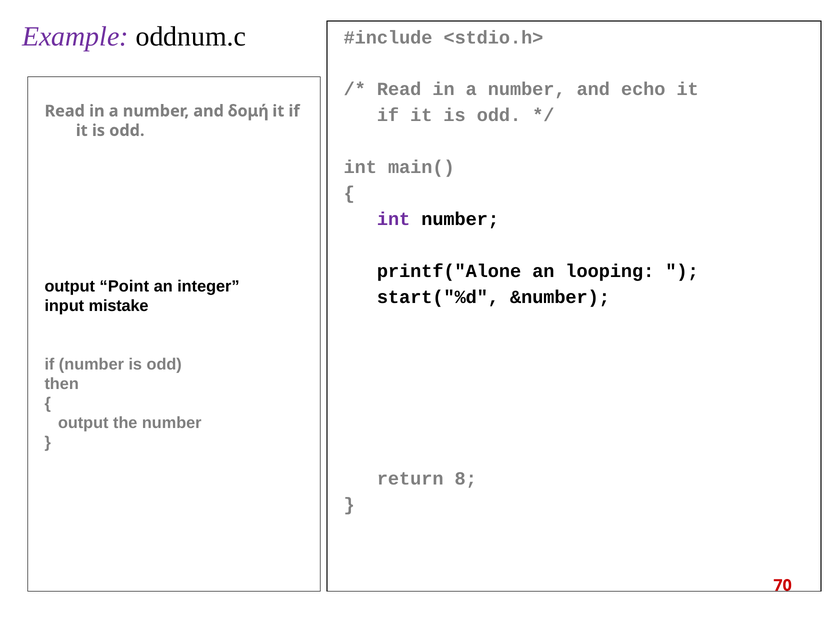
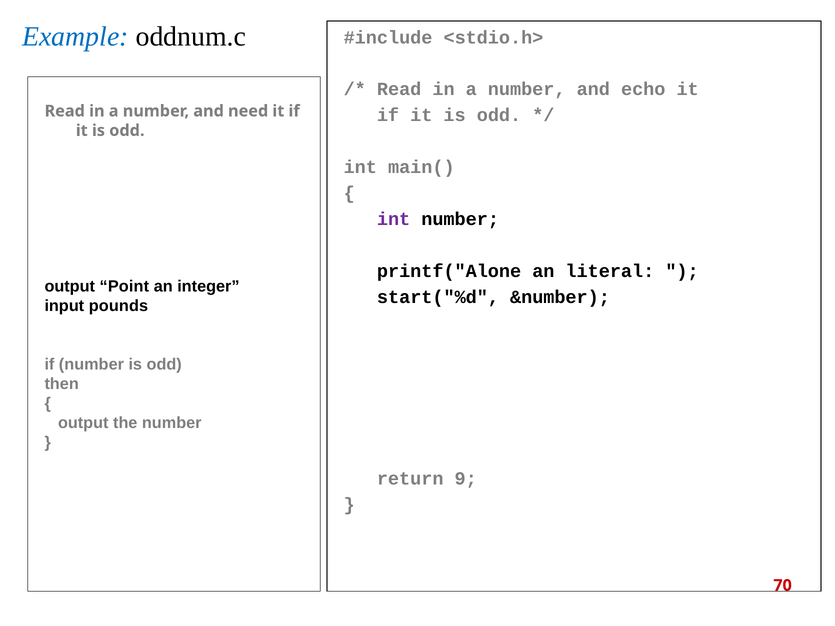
Example colour: purple -> blue (75, 37)
δομή: δομή -> need (248, 111)
looping: looping -> literal (610, 271)
mistake: mistake -> pounds (118, 306)
8: 8 -> 9 (466, 479)
